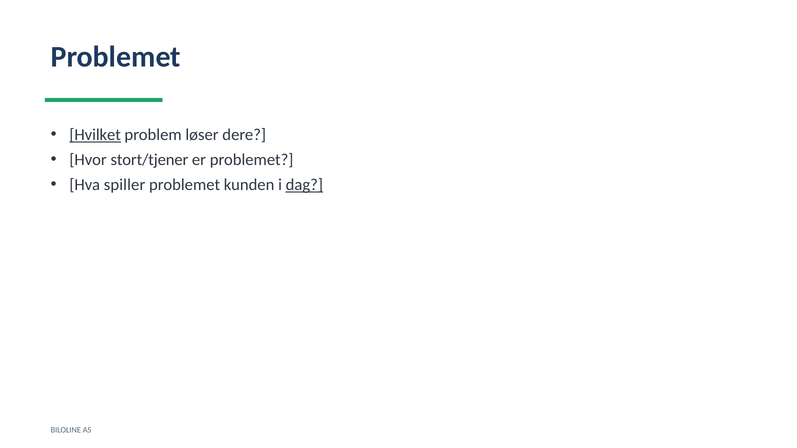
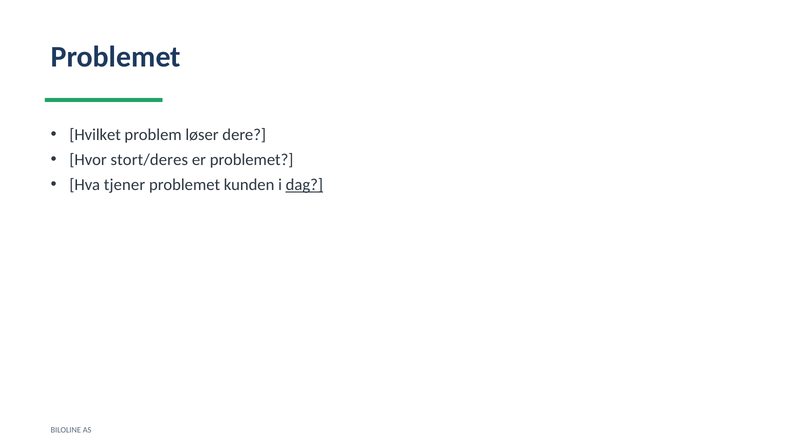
Hvilket underline: present -> none (95, 135)
stort/tjener: stort/tjener -> stort/deres (149, 160)
spiller: spiller -> tjener (125, 185)
